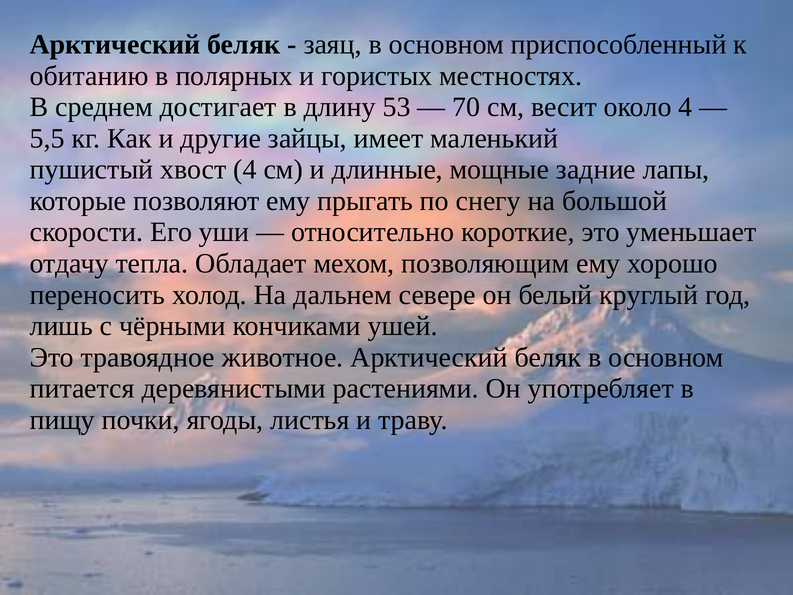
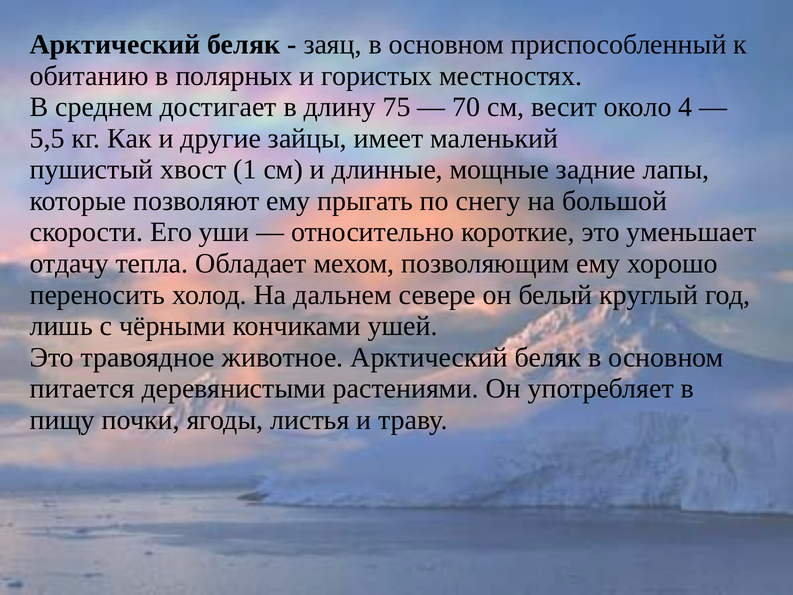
53: 53 -> 75 (397, 107)
хвост 4: 4 -> 1 (245, 170)
